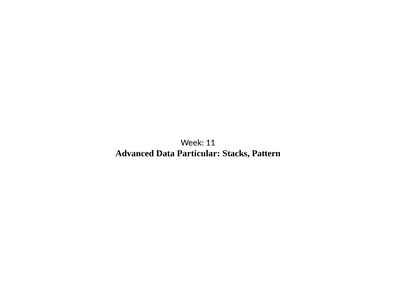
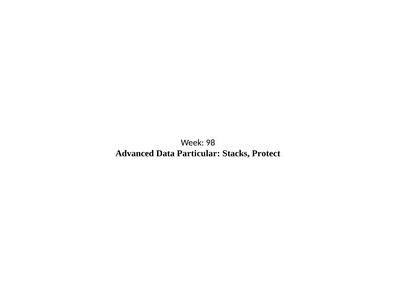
11: 11 -> 98 (211, 143)
Pattern: Pattern -> Protect (266, 153)
